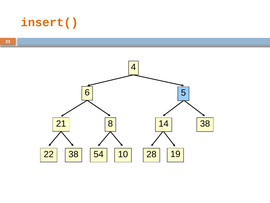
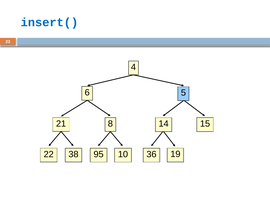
insert( colour: orange -> blue (50, 22)
8 38: 38 -> 15 (205, 123)
54: 54 -> 95 (99, 154)
28: 28 -> 36 (151, 154)
